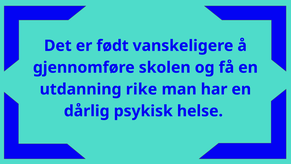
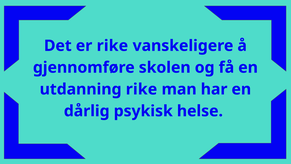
født: født -> rike (112, 46)
